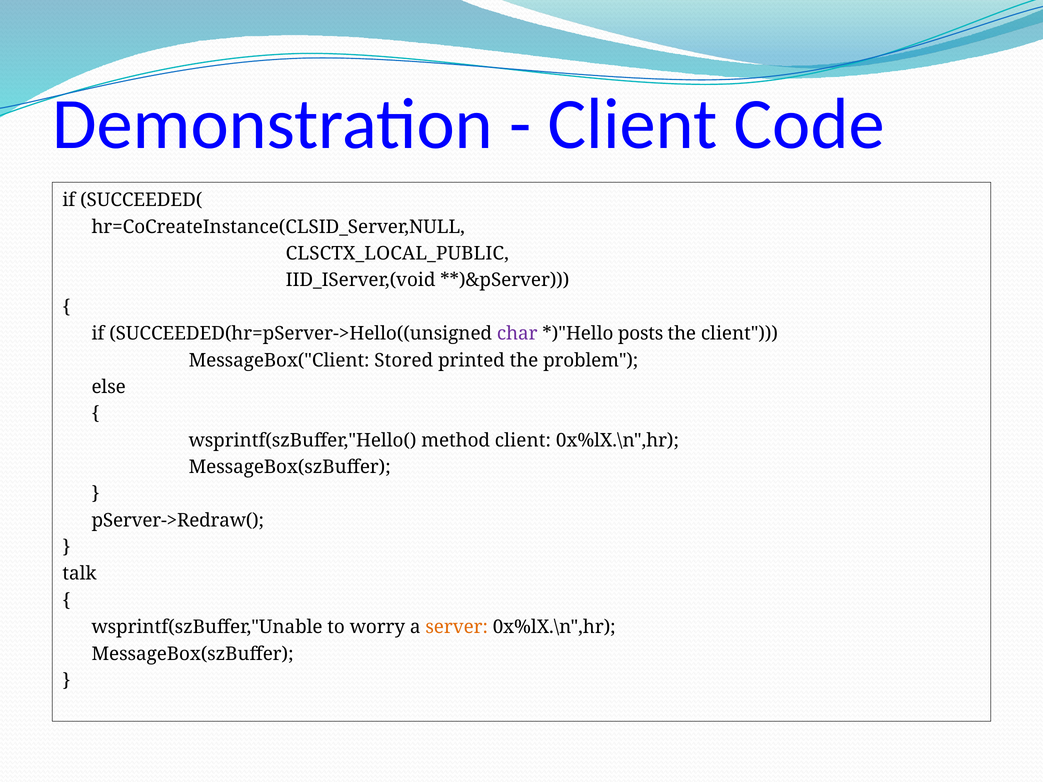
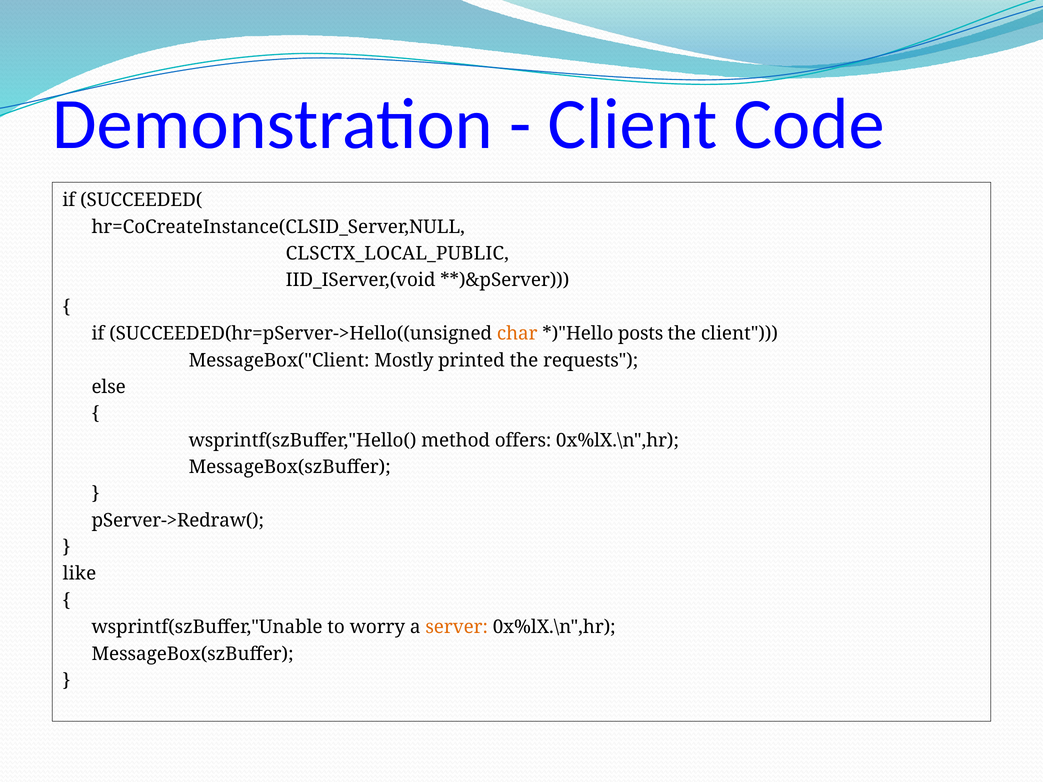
char colour: purple -> orange (517, 334)
Stored: Stored -> Mostly (404, 360)
problem: problem -> requests (591, 360)
method client: client -> offers (523, 441)
talk: talk -> like (79, 574)
